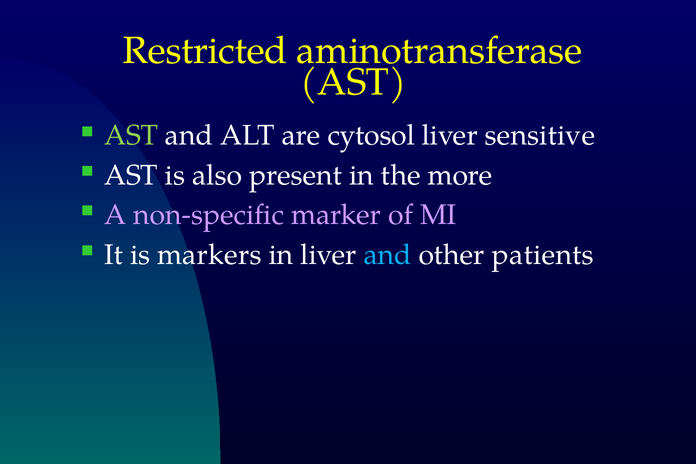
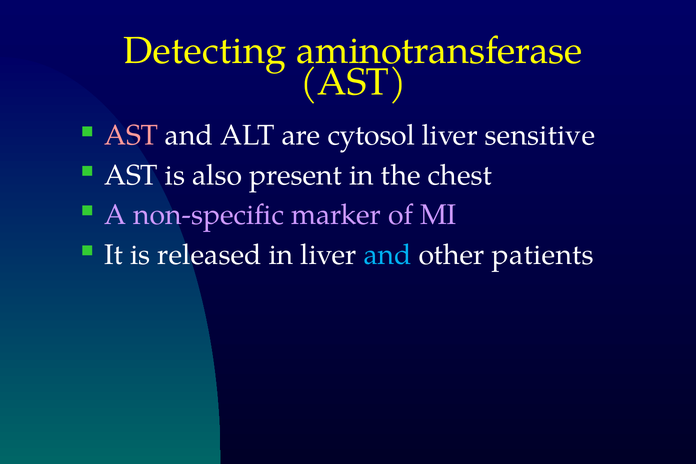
Restricted: Restricted -> Detecting (205, 51)
AST colour: light green -> pink (131, 136)
more: more -> chest (460, 175)
markers: markers -> released (209, 255)
